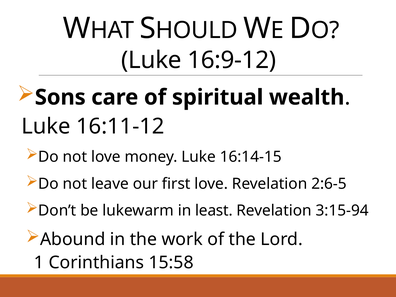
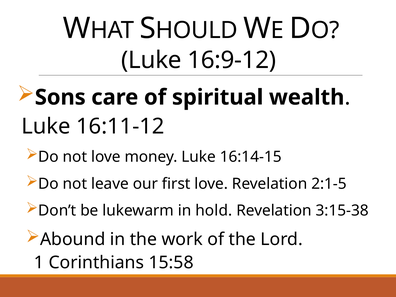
2:6-5: 2:6-5 -> 2:1-5 (329, 184)
least: least -> hold (214, 211)
3:15-94: 3:15-94 -> 3:15-38 (342, 211)
